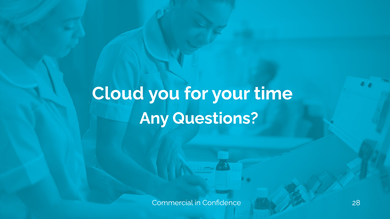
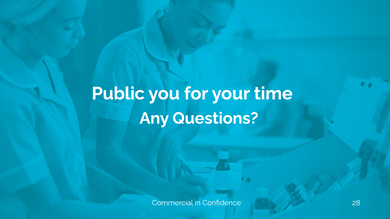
Cloud: Cloud -> Public (118, 94)
